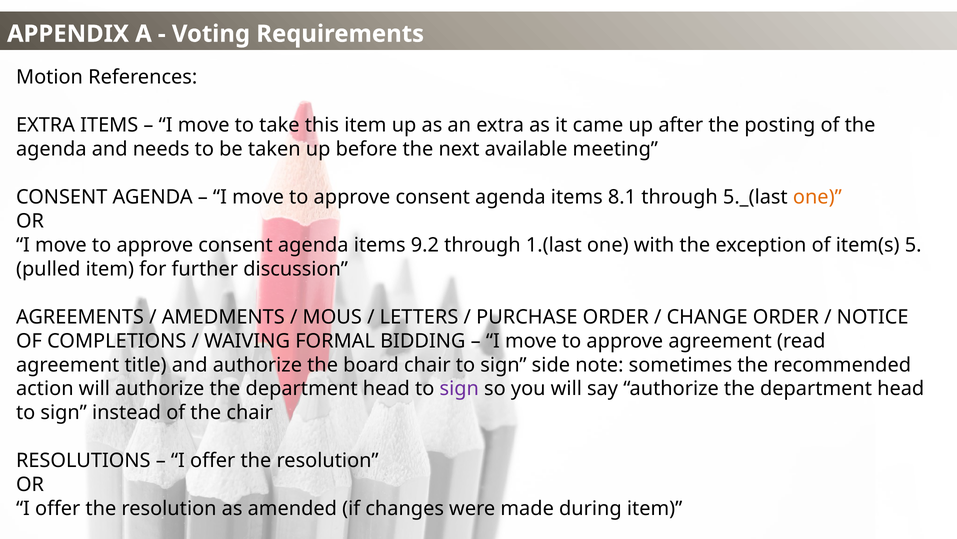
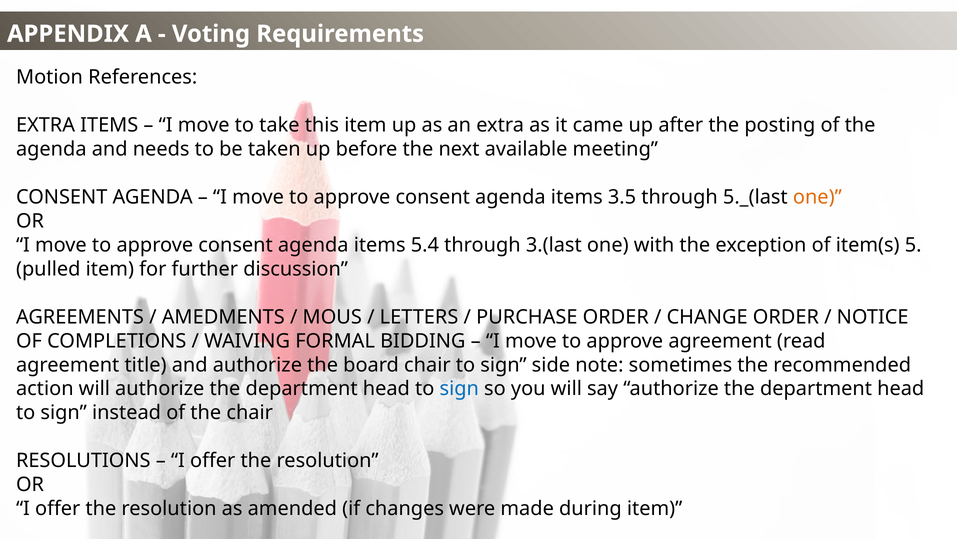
8.1: 8.1 -> 3.5 (622, 197)
9.2: 9.2 -> 5.4 (425, 245)
1.(last: 1.(last -> 3.(last (554, 245)
sign colour: purple -> blue (459, 388)
